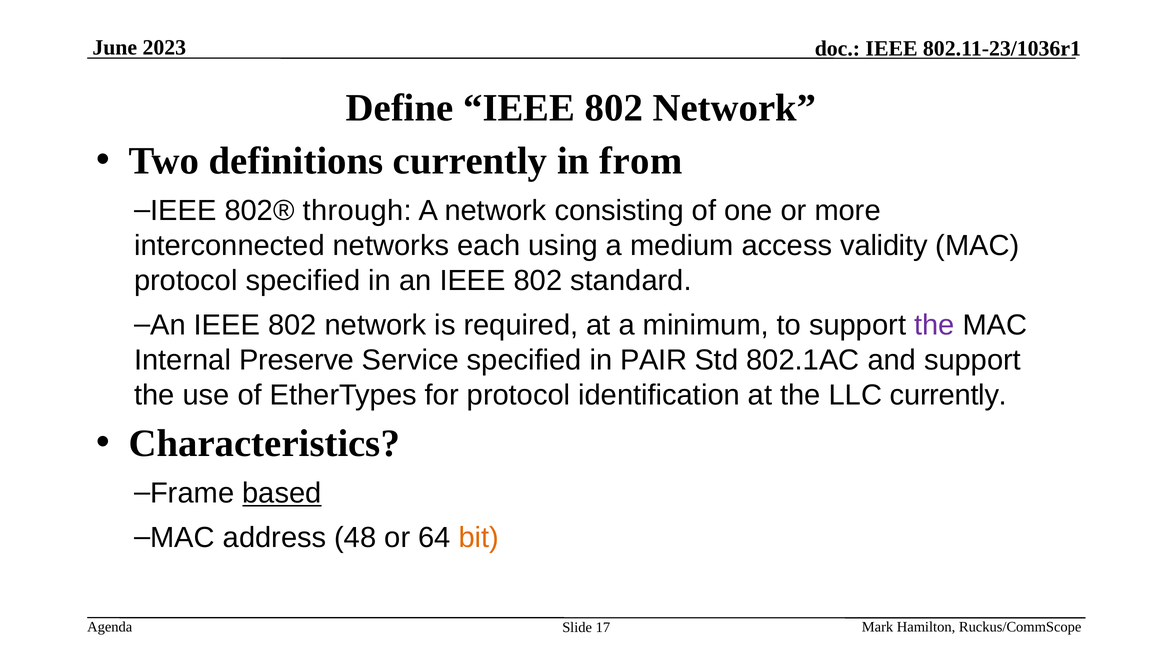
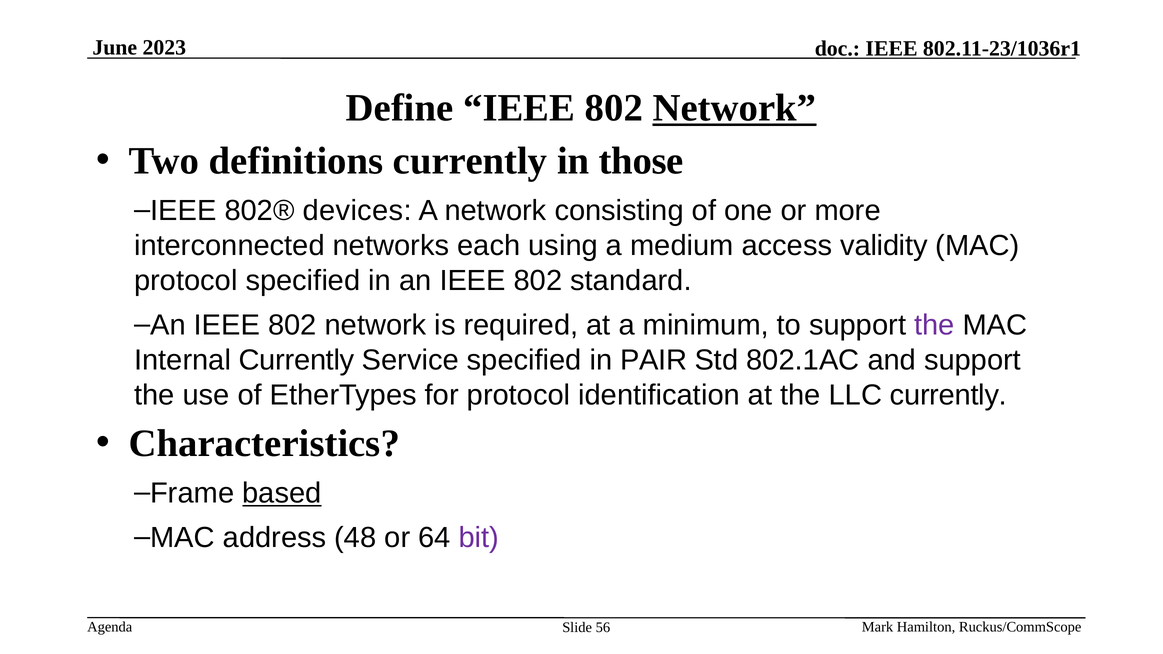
Network underline: none -> present (734, 108)
from: from -> those (641, 161)
through: through -> devices (357, 211)
Internal Preserve: Preserve -> Currently (297, 360)
bit colour: orange -> purple (479, 538)
17: 17 -> 56 (603, 627)
